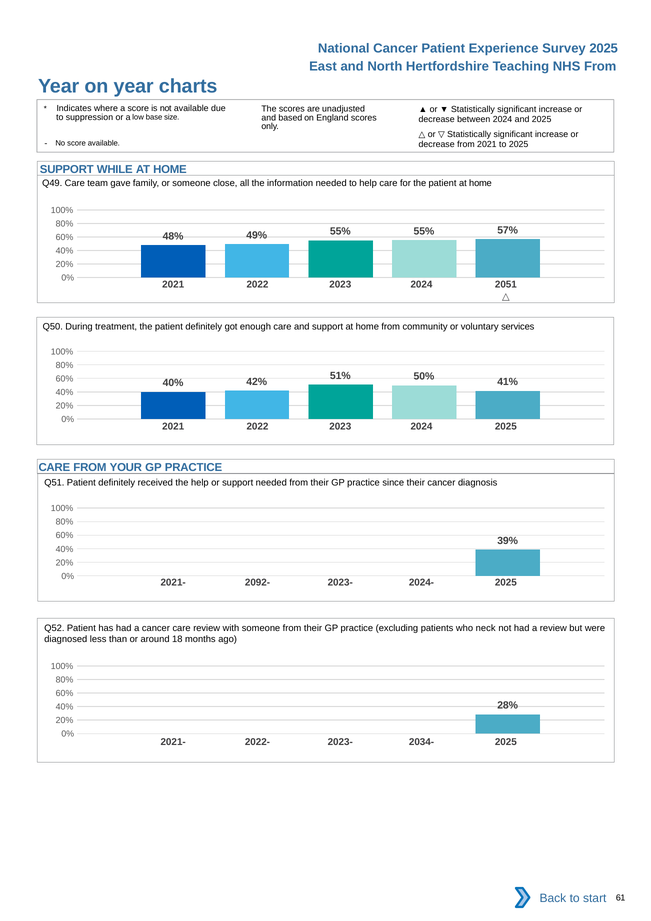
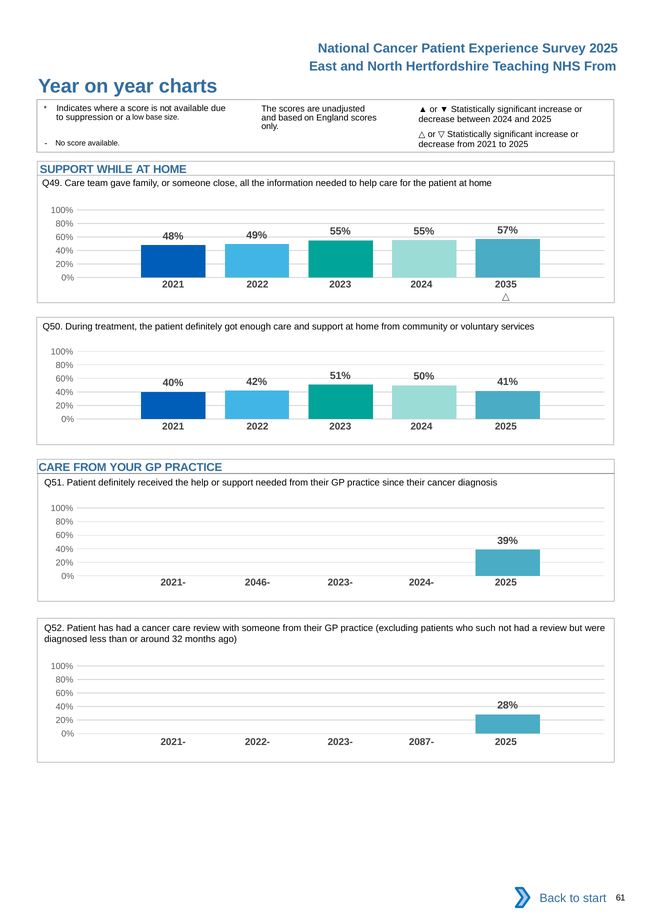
2051: 2051 -> 2035 (506, 285)
2092-: 2092- -> 2046- (257, 583)
neck: neck -> such (486, 628)
18: 18 -> 32 (177, 639)
2034-: 2034- -> 2087- (421, 742)
